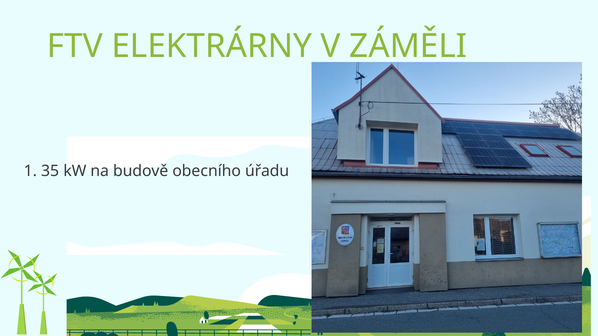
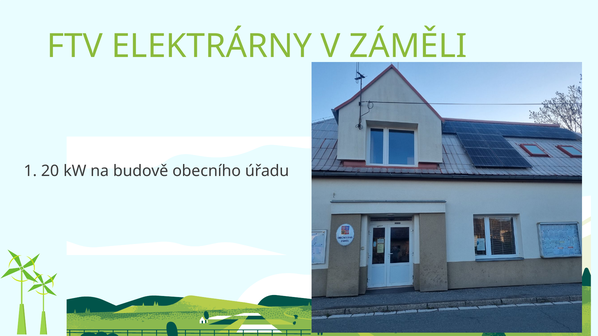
35: 35 -> 20 (50, 171)
